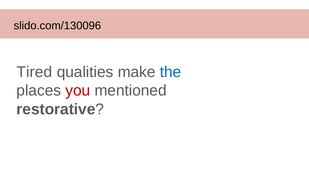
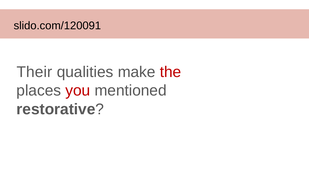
slido.com/130096: slido.com/130096 -> slido.com/120091 (57, 26)
Tired: Tired -> Their (34, 72)
the colour: blue -> red (171, 72)
